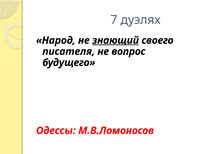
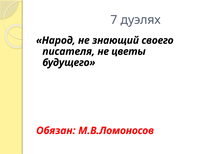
знающий underline: present -> none (116, 40)
вопрос: вопрос -> цветы (128, 51)
Одессы: Одессы -> Обязан (56, 130)
